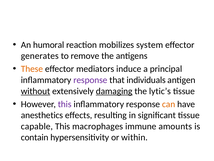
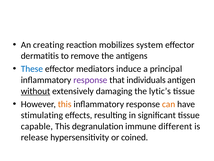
humoral: humoral -> creating (49, 45)
generates: generates -> dermatitis (40, 56)
These colour: orange -> blue (32, 69)
damaging underline: present -> none (114, 91)
this colour: purple -> orange (65, 104)
anesthetics: anesthetics -> stimulating (42, 115)
macrophages: macrophages -> degranulation (98, 126)
amounts: amounts -> different (175, 126)
contain: contain -> release (35, 137)
within: within -> coined (135, 137)
